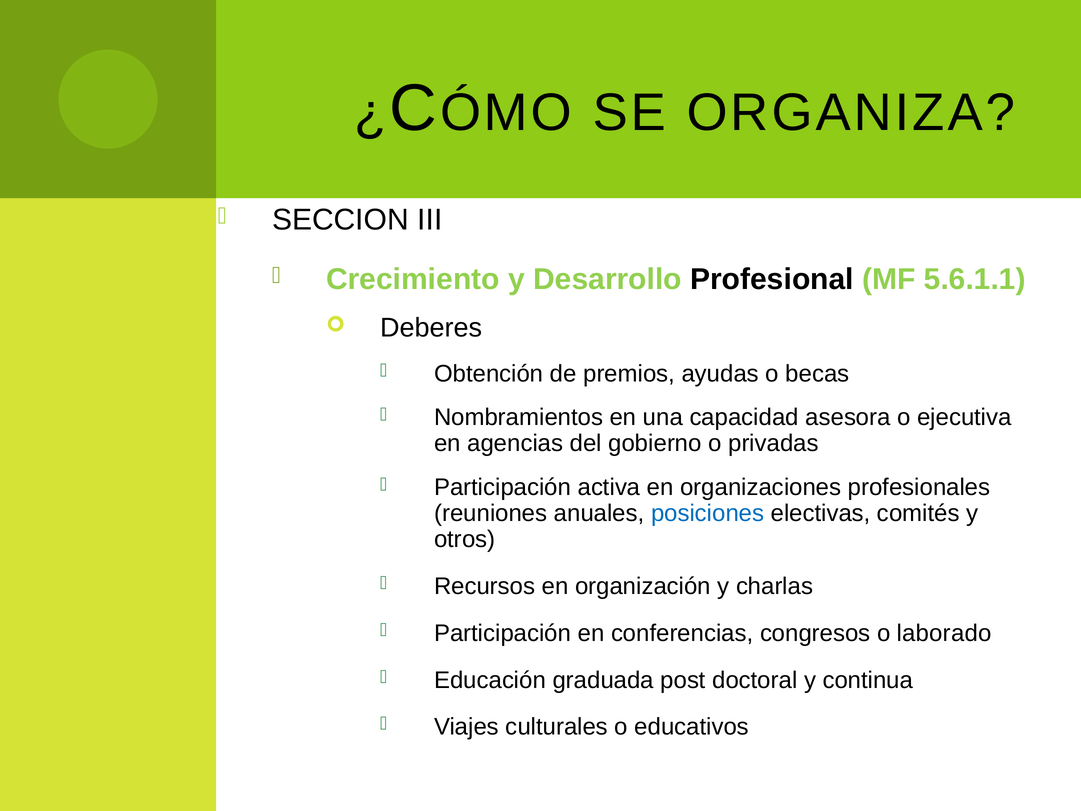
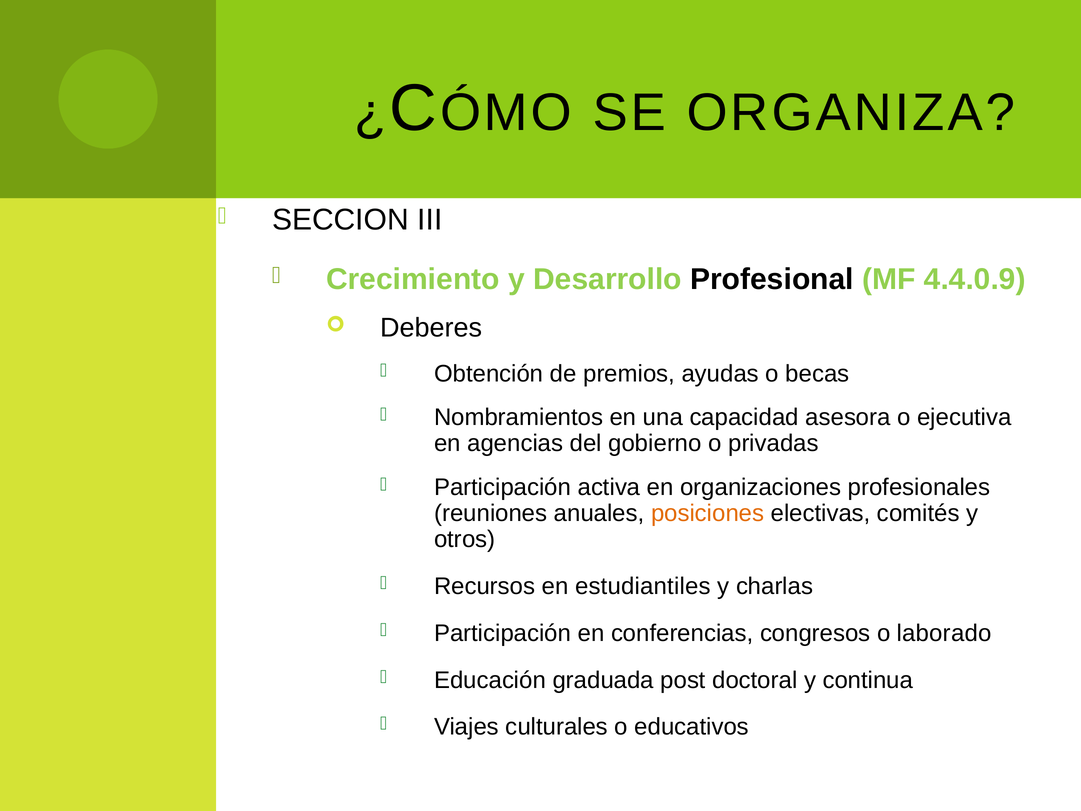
5.6.1.1: 5.6.1.1 -> 4.4.0.9 (975, 279)
posiciones colour: blue -> orange (708, 513)
organización: organización -> estudiantiles (643, 586)
